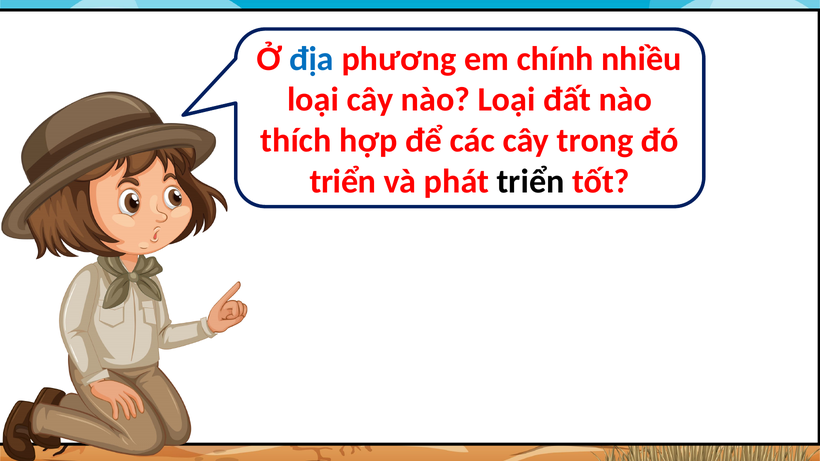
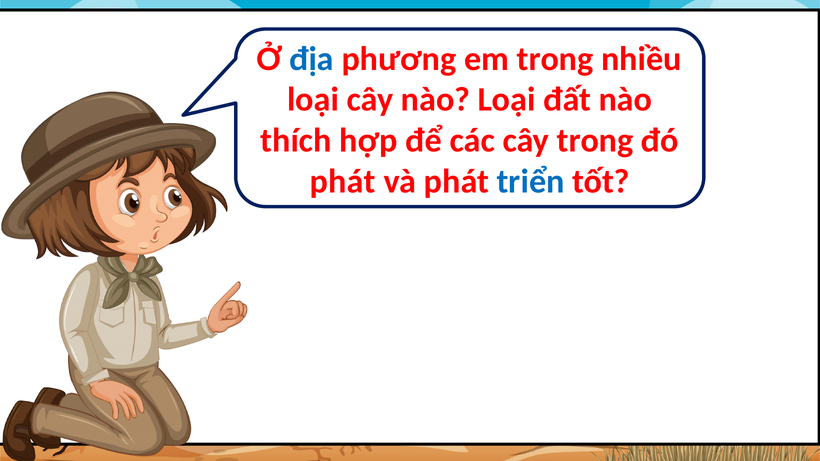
em chính: chính -> trong (555, 59)
triển: triển -> phát (343, 182)
triển colour: black -> blue (531, 182)
